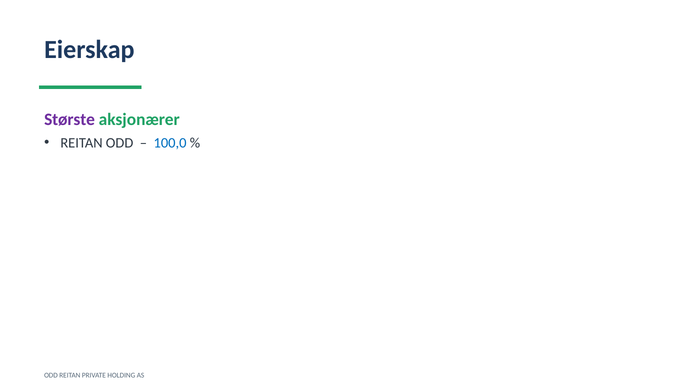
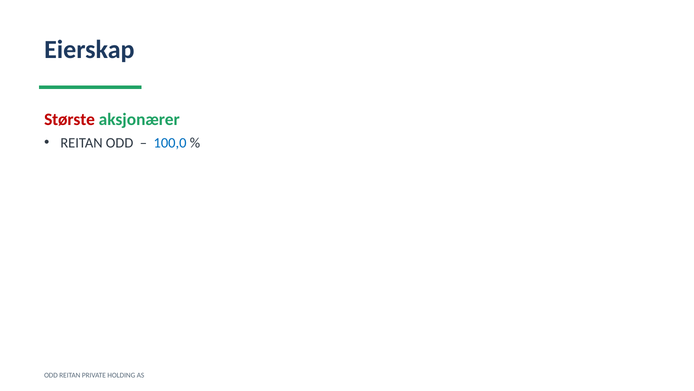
Største colour: purple -> red (70, 119)
